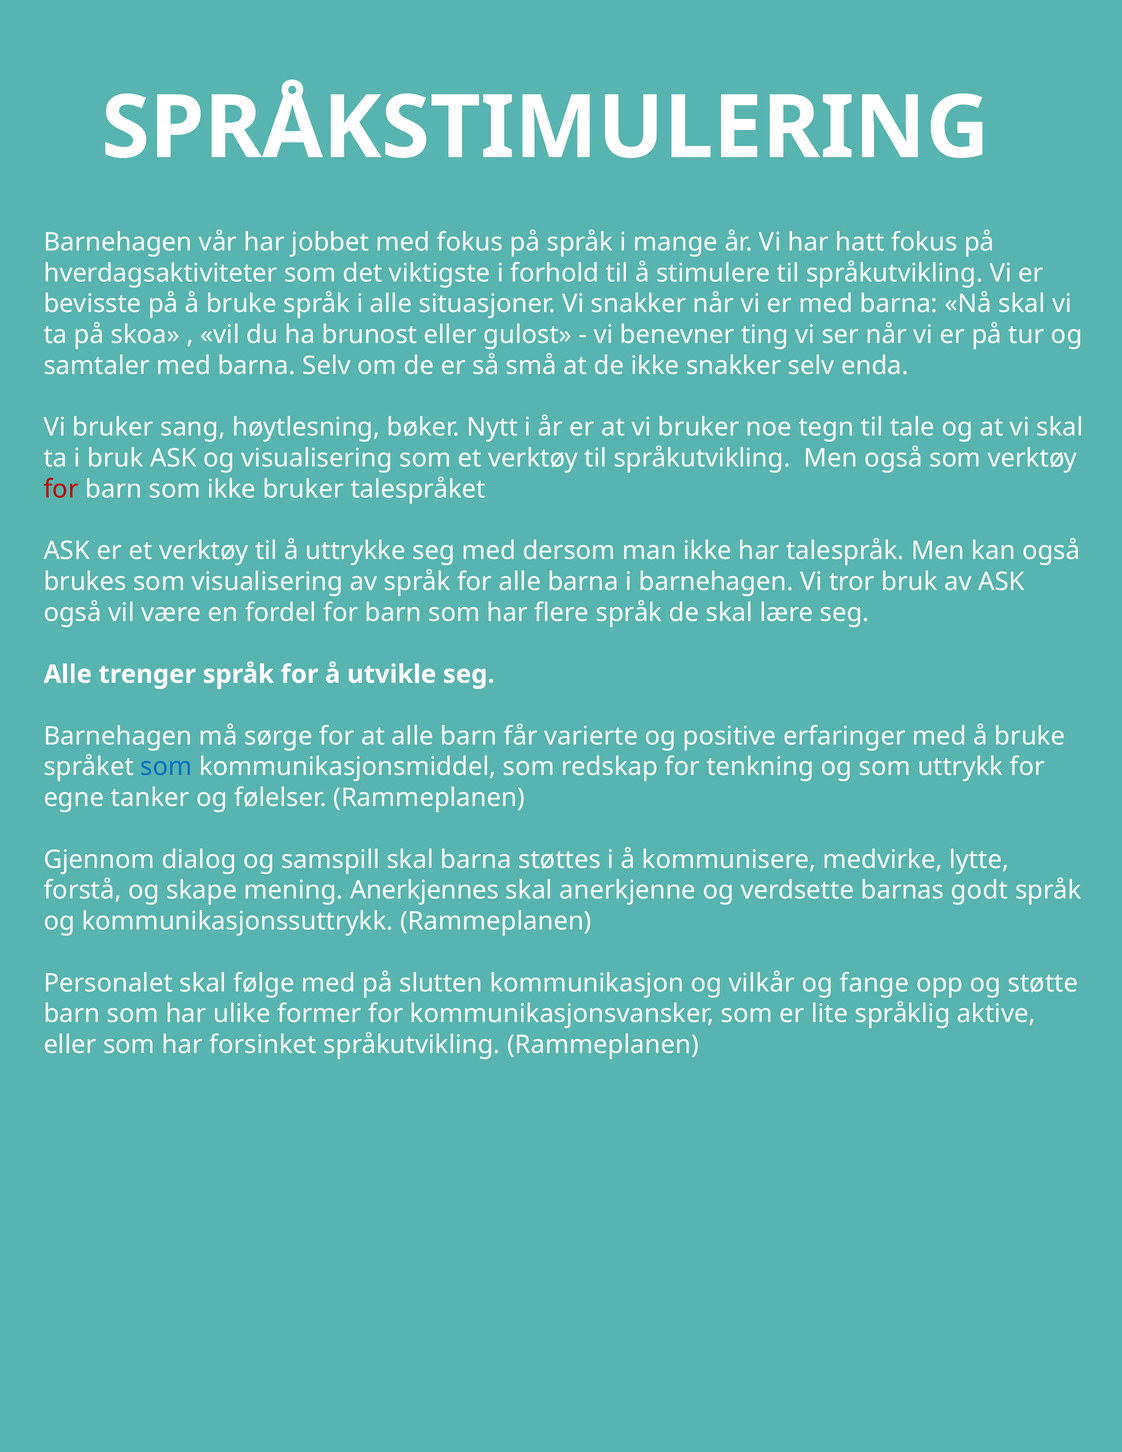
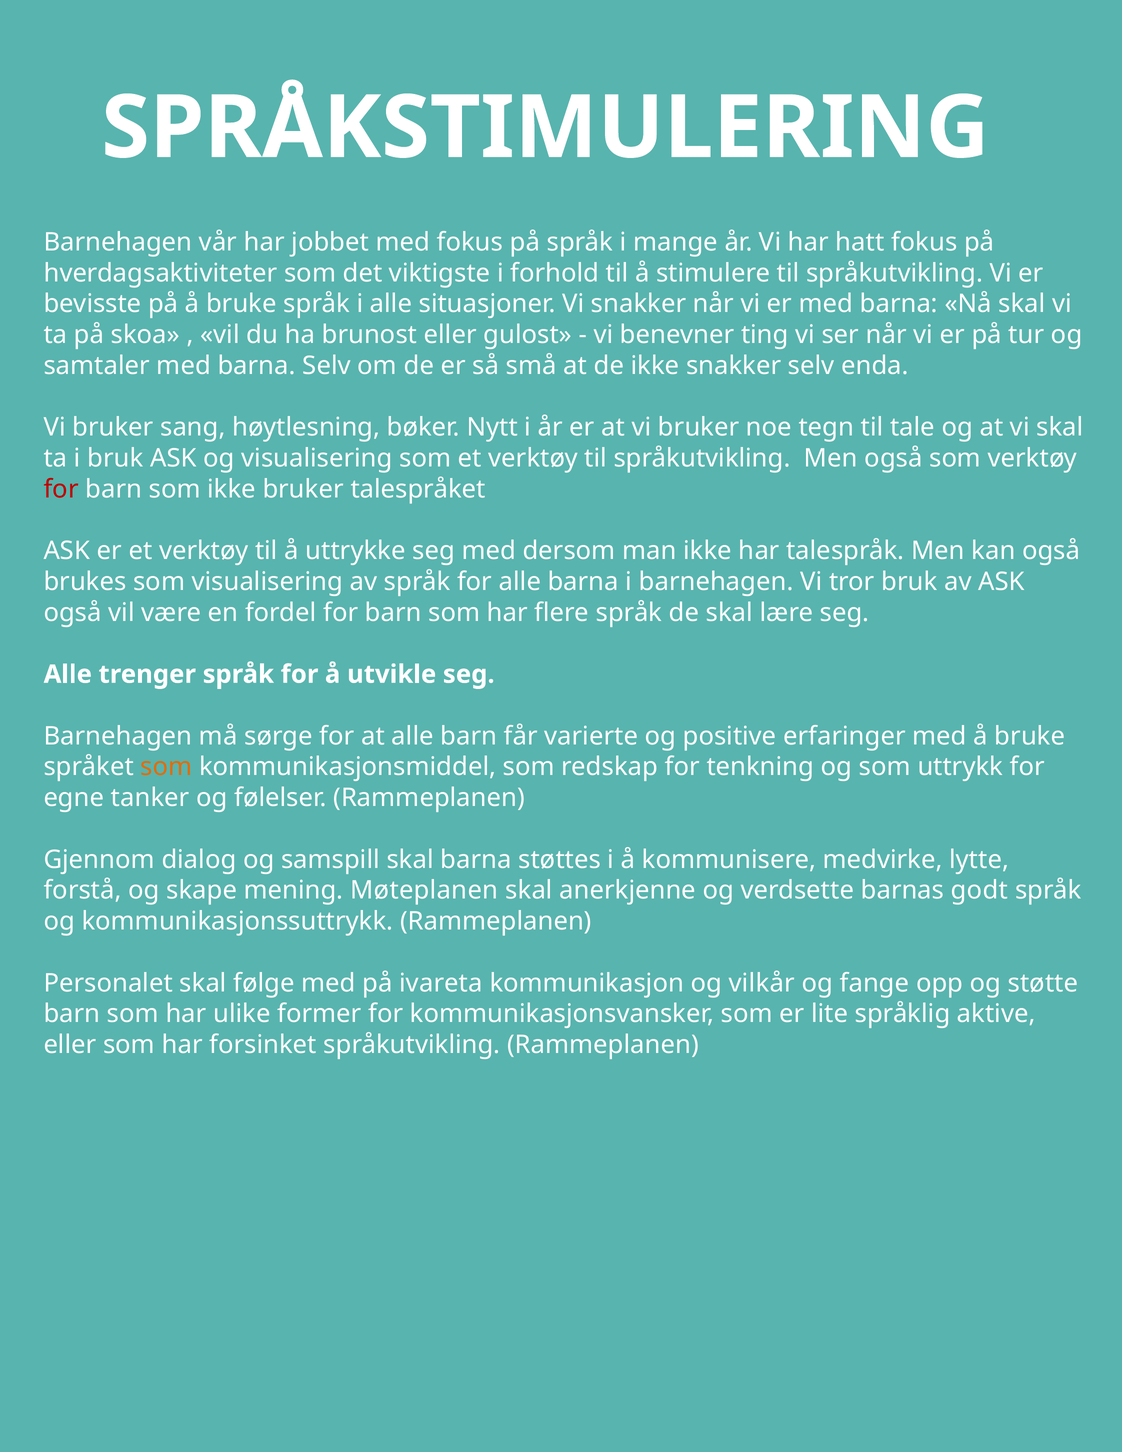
som colour: blue -> orange (166, 767)
Anerkjennes: Anerkjennes -> Møteplanen (424, 890)
slutten: slutten -> ivareta (441, 983)
